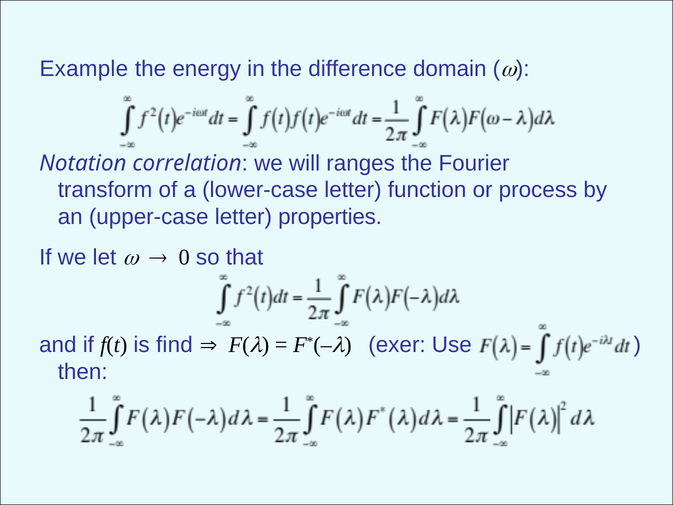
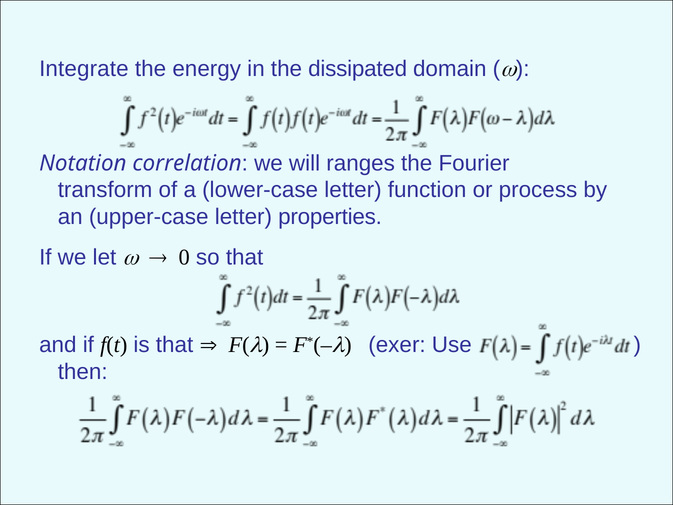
Example: Example -> Integrate (84, 69)
difference: difference -> dissipated (358, 69)
is find: find -> that (175, 345)
